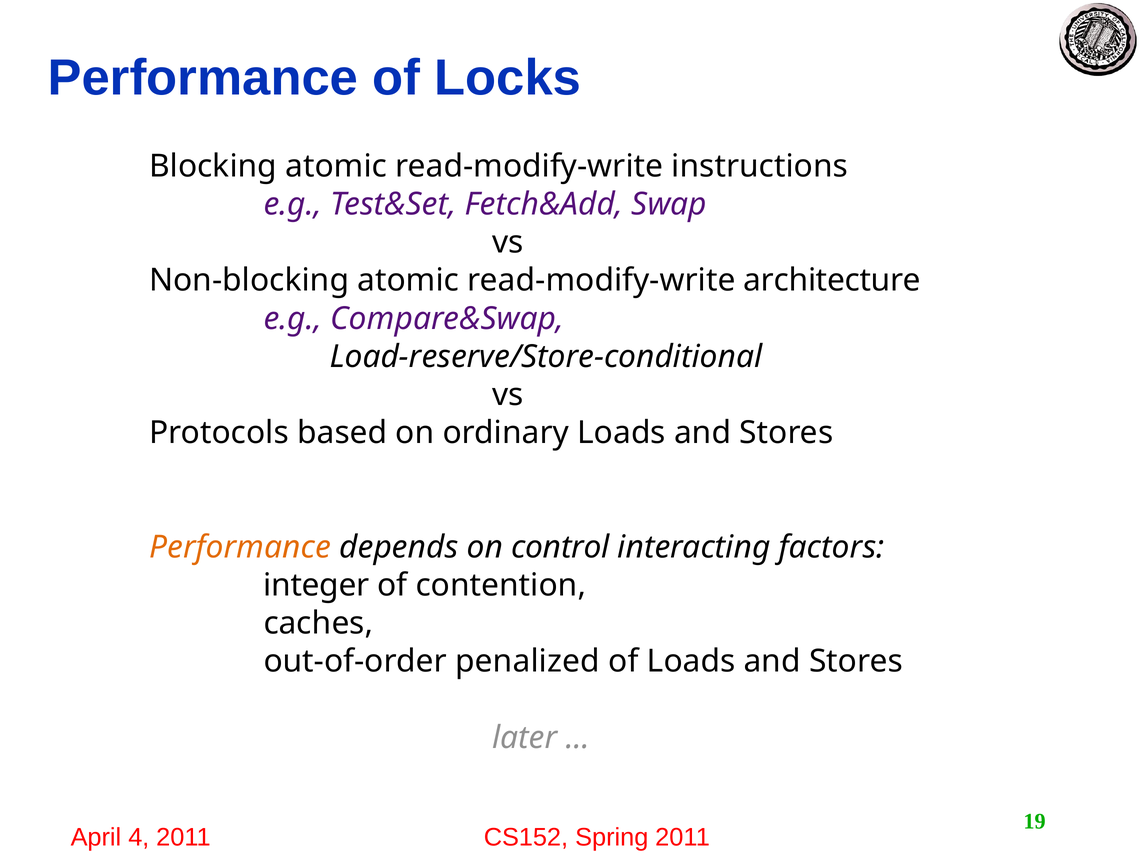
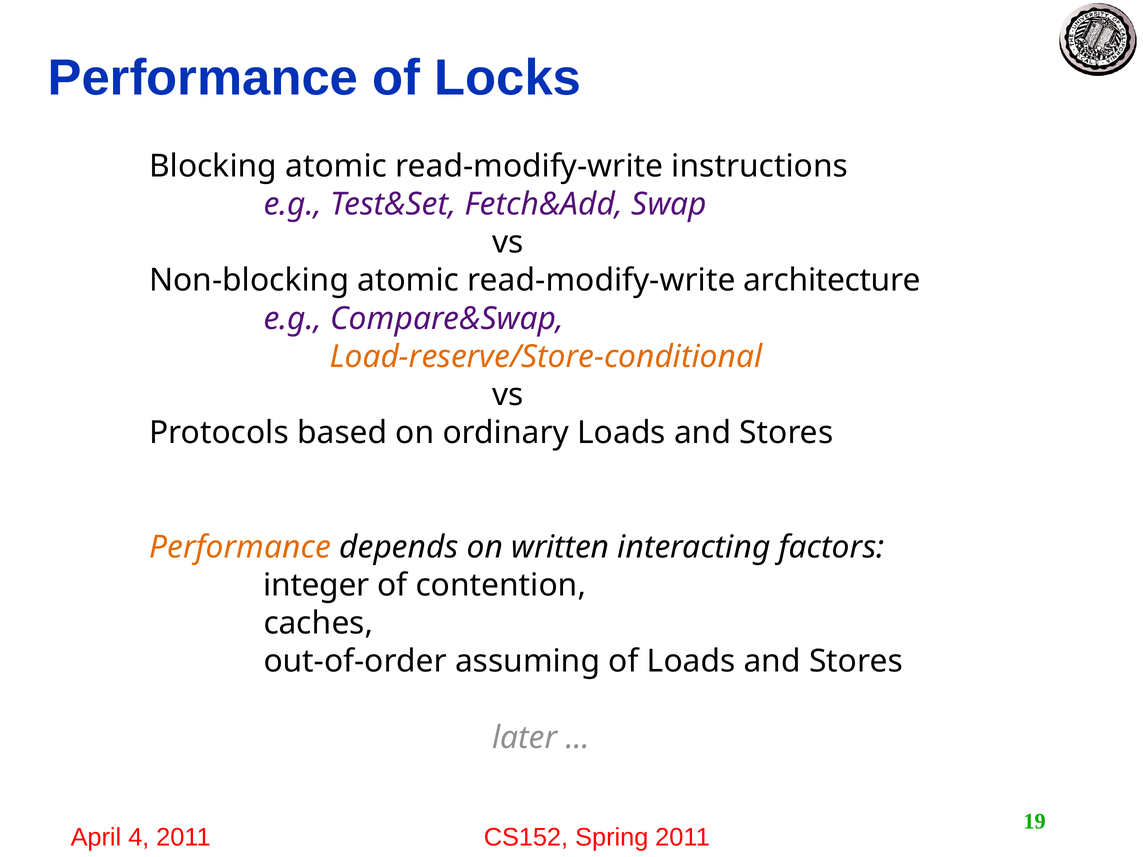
Load-reserve/Store-conditional colour: black -> orange (546, 357)
control: control -> written (560, 547)
penalized: penalized -> assuming (528, 662)
